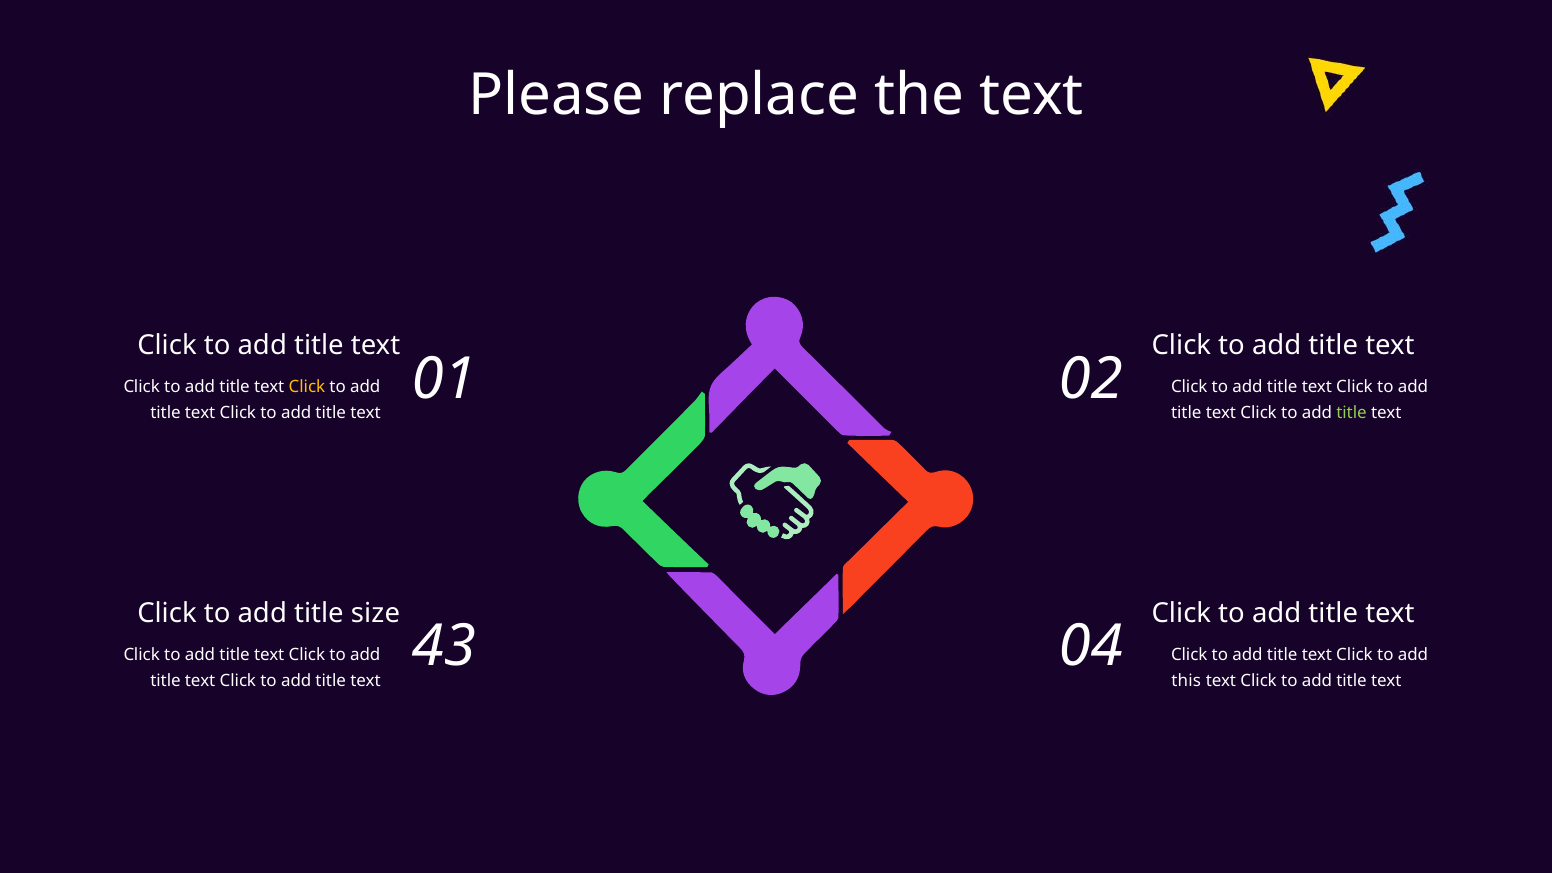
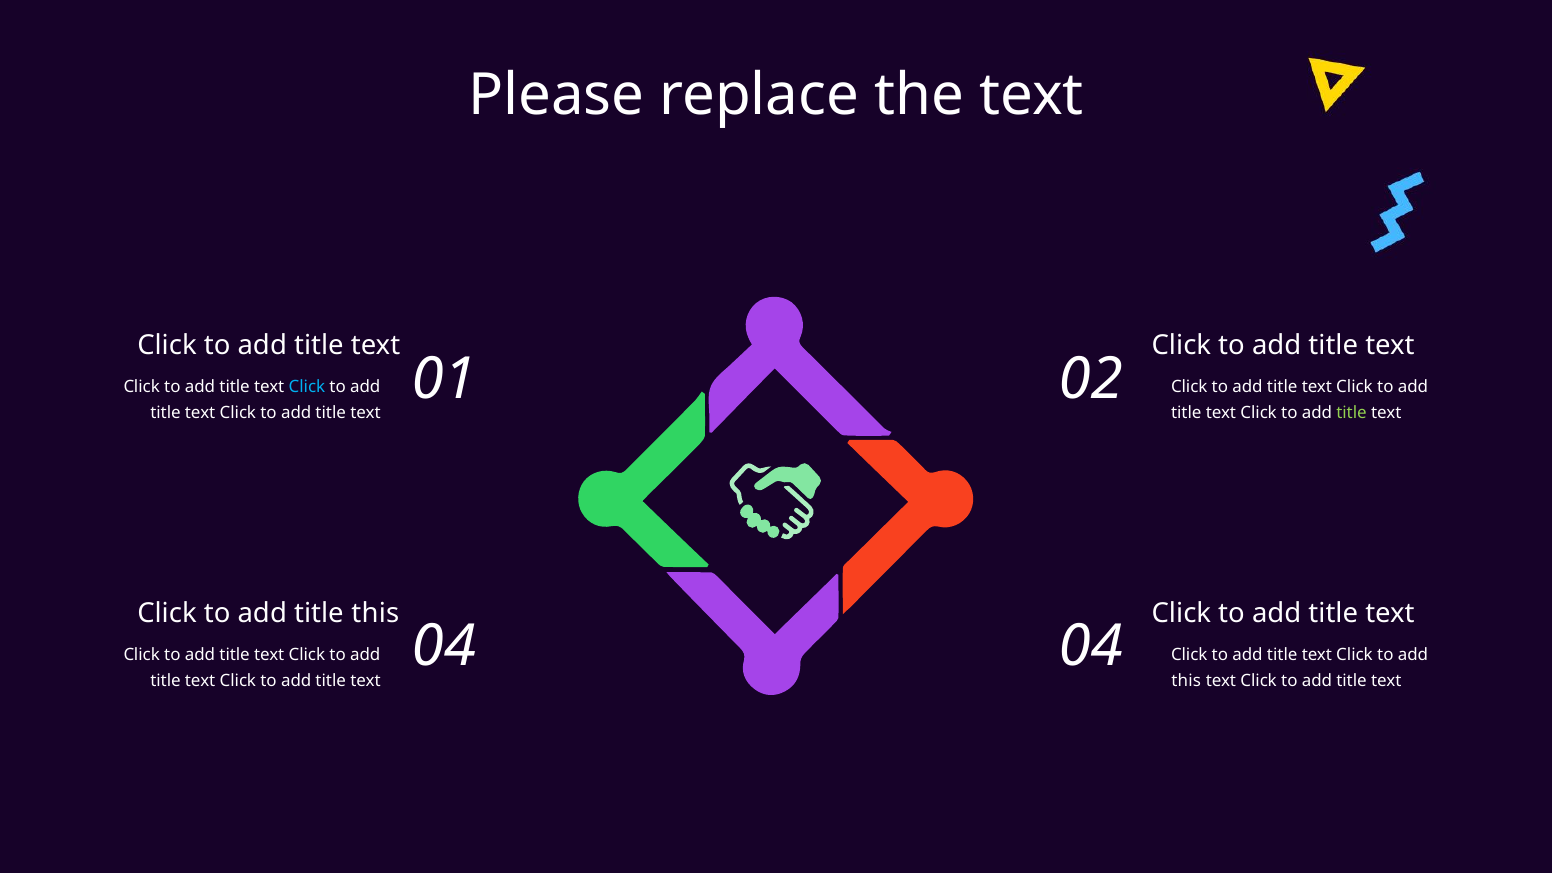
Click colour: yellow -> light blue (307, 387)
title size: size -> this (375, 614)
43: 43 -> 04 (444, 647)
